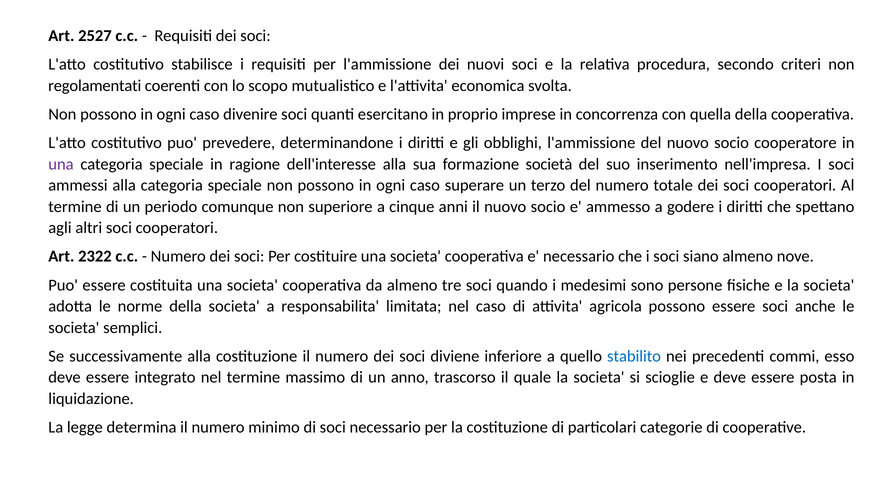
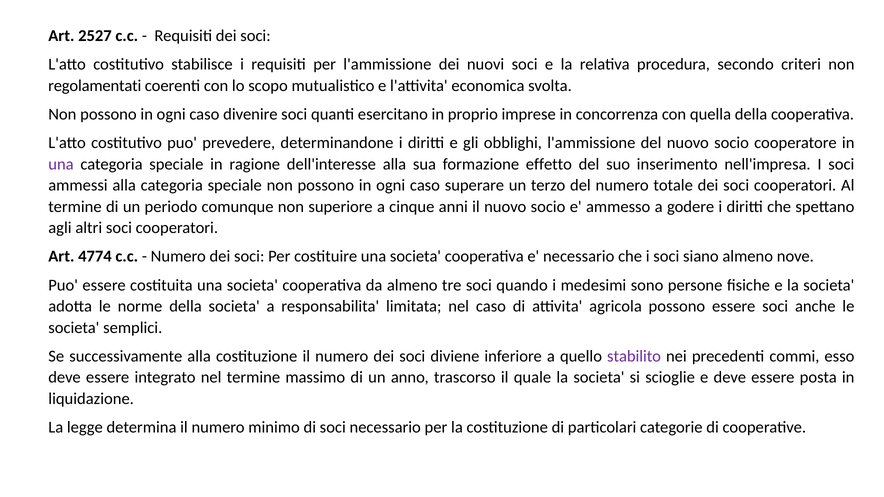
società: società -> effetto (549, 164)
2322: 2322 -> 4774 (95, 257)
stabilito colour: blue -> purple (634, 356)
